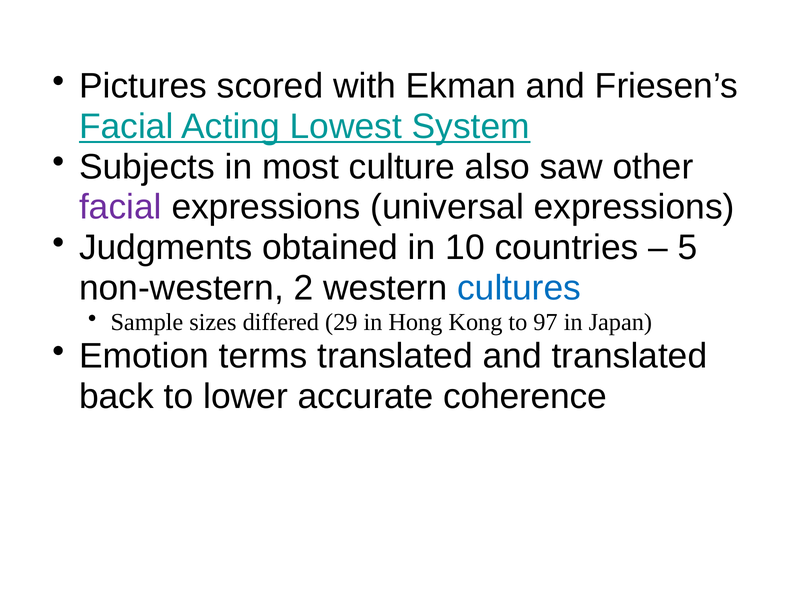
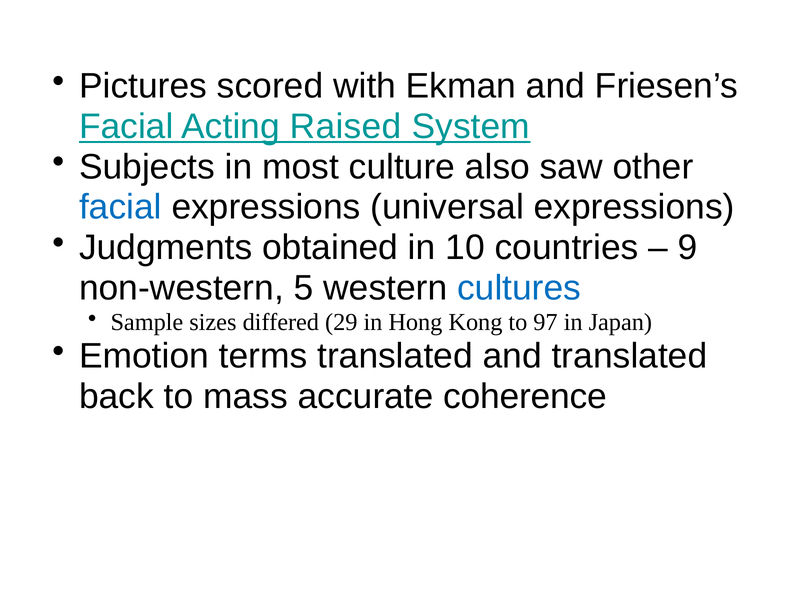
Lowest: Lowest -> Raised (346, 126)
facial colour: purple -> blue (120, 207)
5: 5 -> 9 (688, 248)
2: 2 -> 5 (304, 288)
lower: lower -> mass (246, 396)
